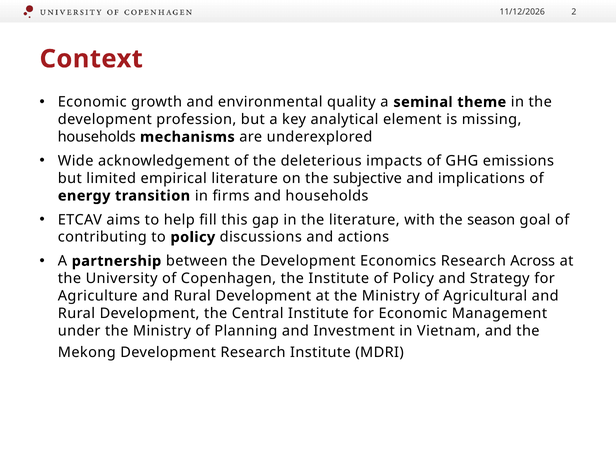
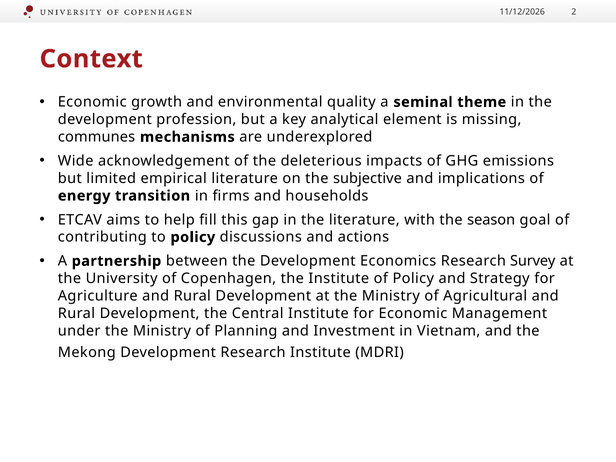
households: households -> communes (97, 137)
Across: Across -> Survey (533, 261)
